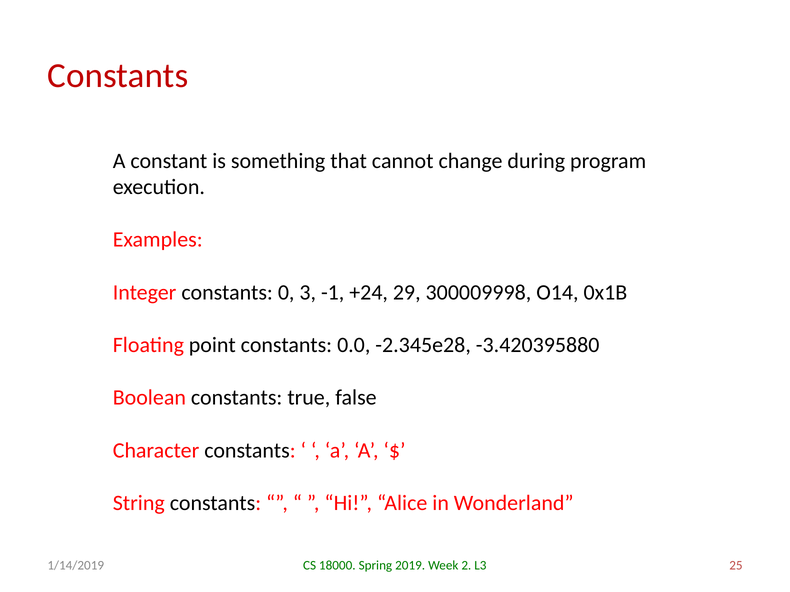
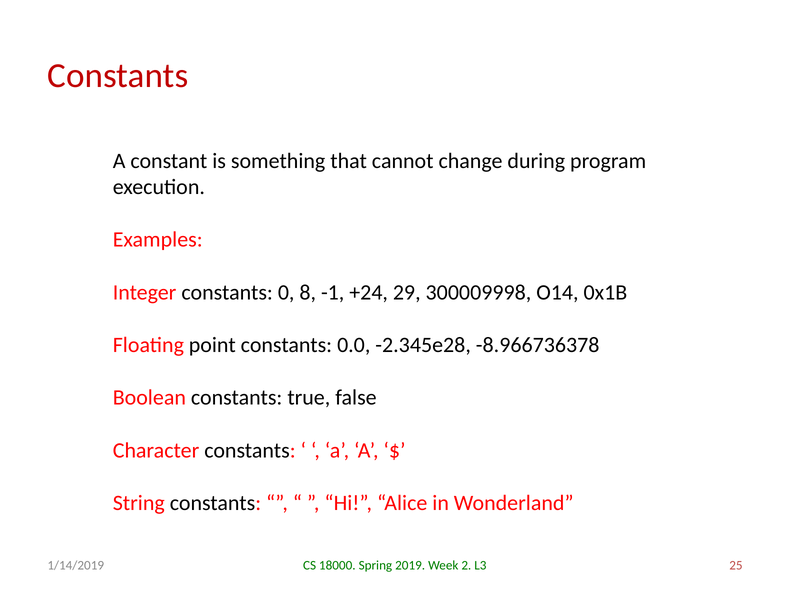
3: 3 -> 8 (308, 293)
-3.420395880: -3.420395880 -> -8.966736378 (538, 345)
